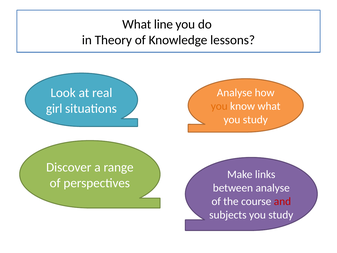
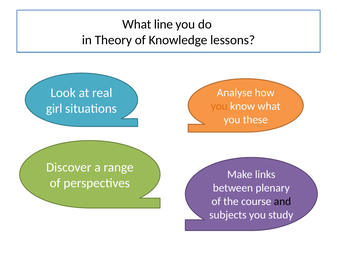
study: study -> these (255, 120)
between analyse: analyse -> plenary (273, 188)
and colour: red -> black (282, 201)
